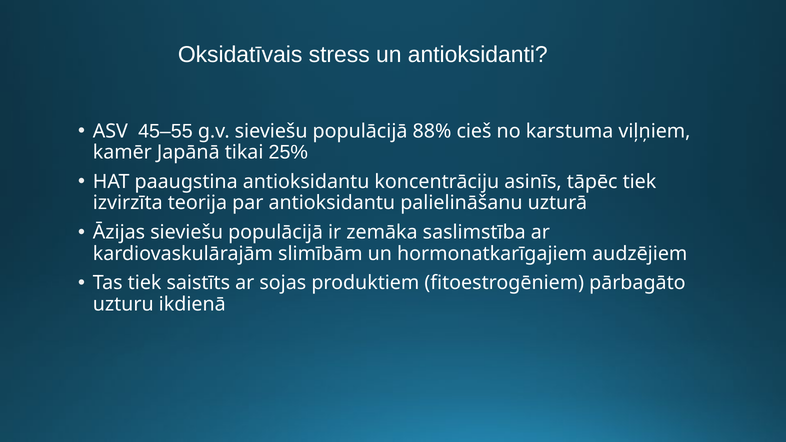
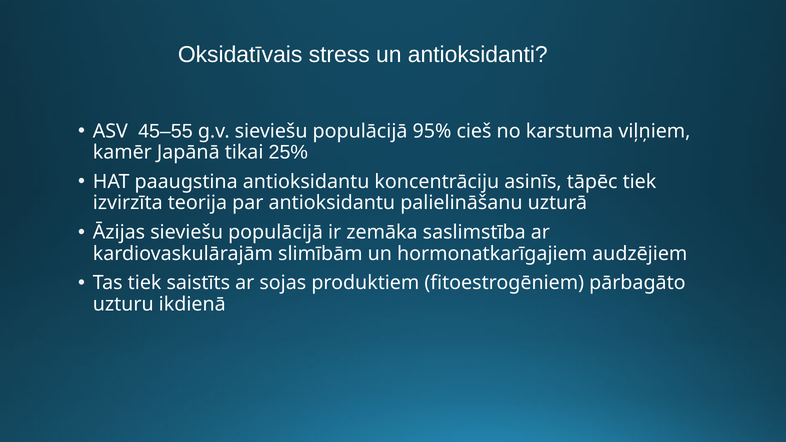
88%: 88% -> 95% (432, 131)
